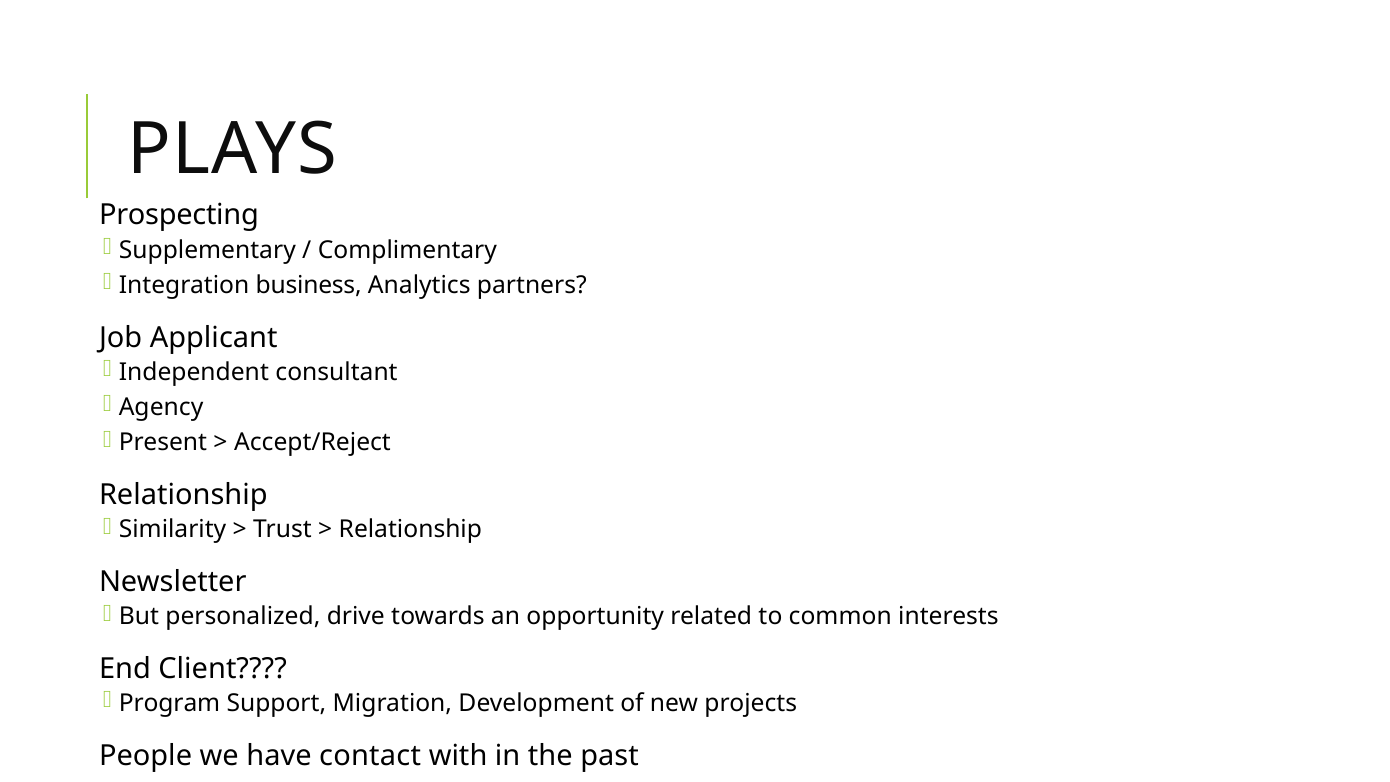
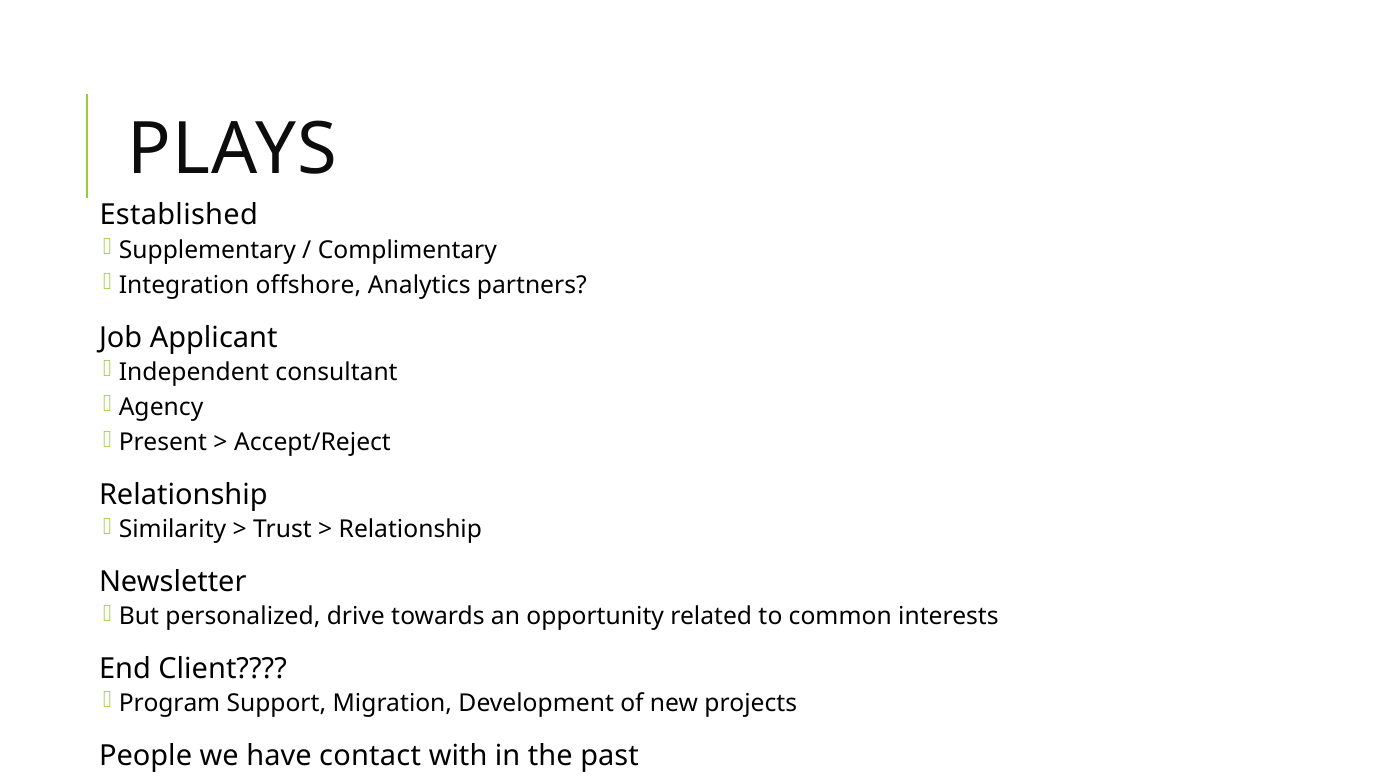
Prospecting: Prospecting -> Established (179, 215)
business: business -> offshore (308, 285)
